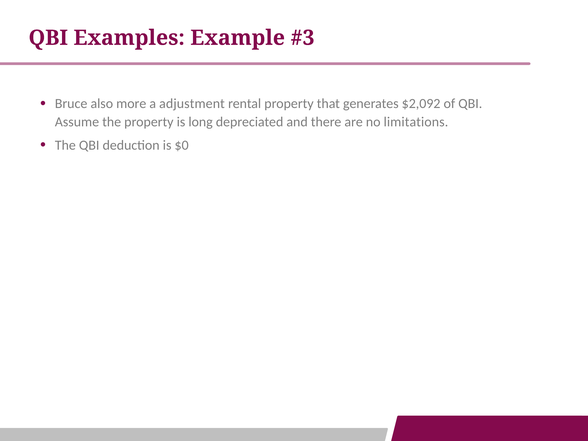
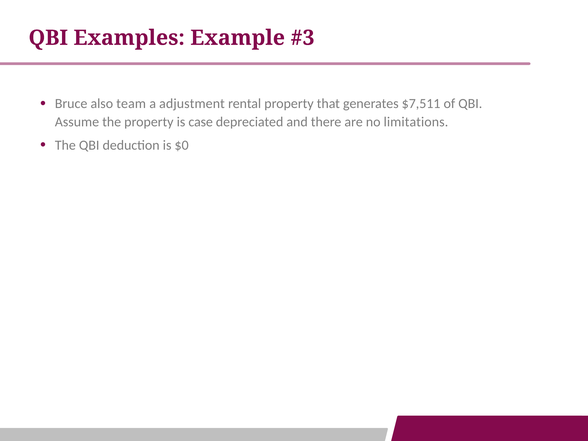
more: more -> team (131, 104)
$2,092: $2,092 -> $7,511 (421, 104)
long: long -> case (201, 122)
